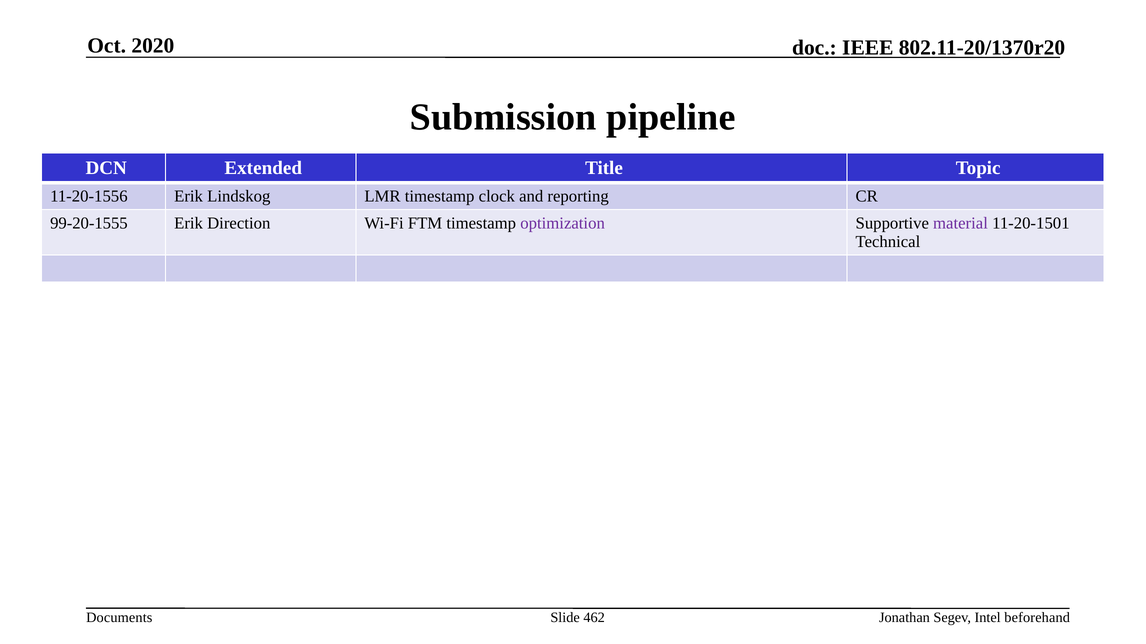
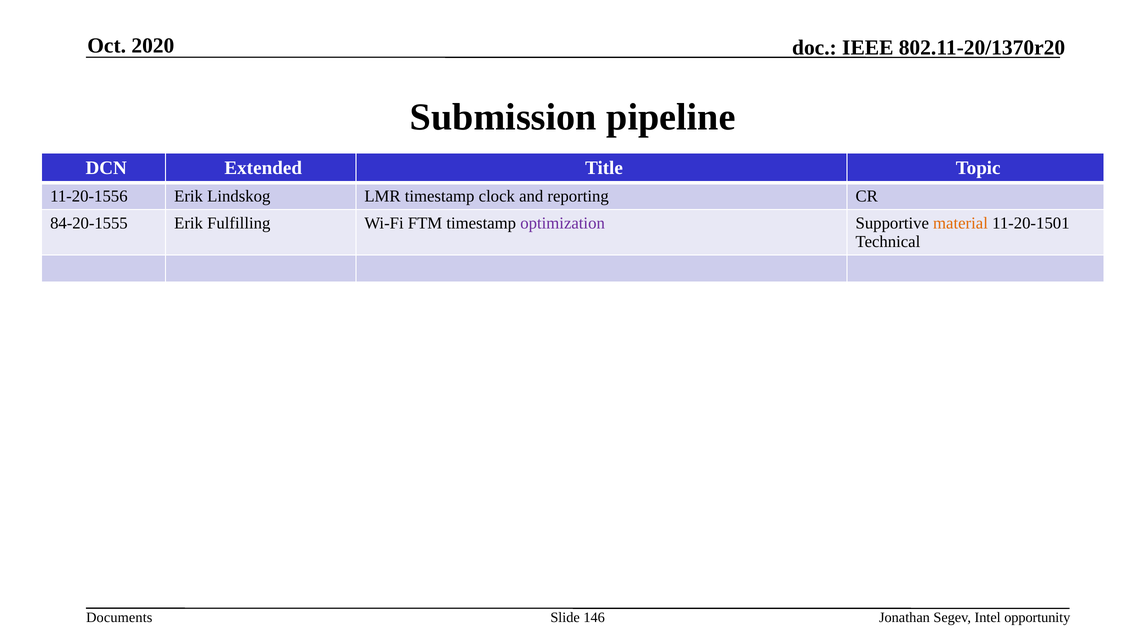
99-20-1555: 99-20-1555 -> 84-20-1555 (89, 224)
Direction: Direction -> Fulfilling (239, 224)
material colour: purple -> orange (961, 224)
462: 462 -> 146 (594, 618)
beforehand: beforehand -> opportunity (1037, 618)
